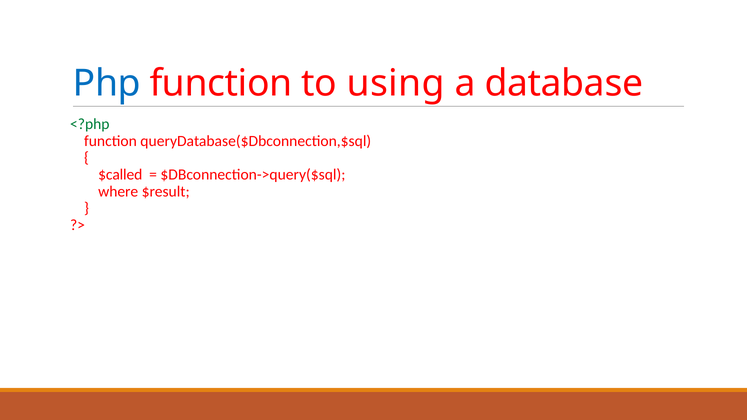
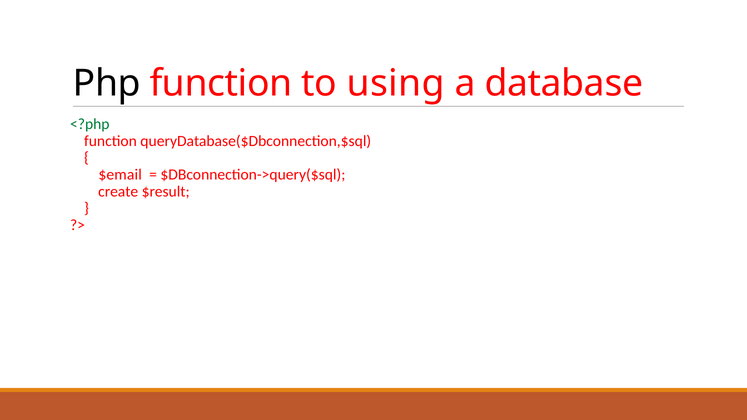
Php colour: blue -> black (107, 84)
$called: $called -> $email (120, 175)
where: where -> create (118, 192)
